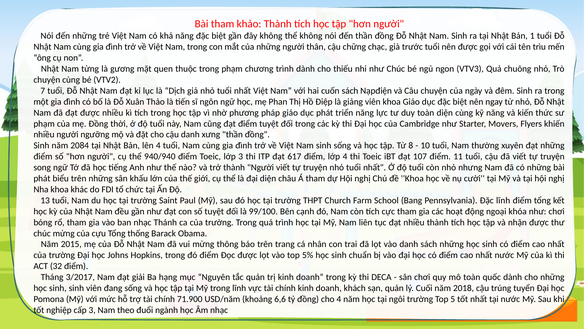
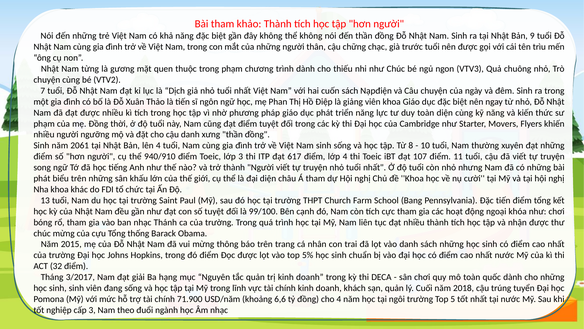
1: 1 -> 9 (532, 36)
2084: 2084 -> 2061 (80, 145)
940/940: 940/940 -> 940/910 (160, 156)
Đặc lĩnh: lĩnh -> tiến (503, 200)
